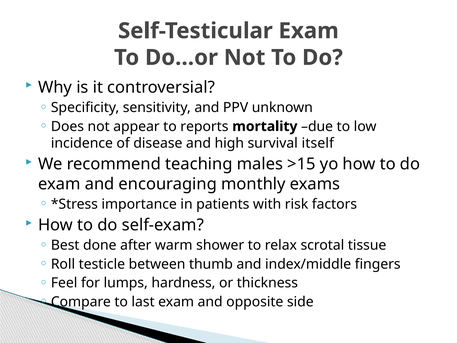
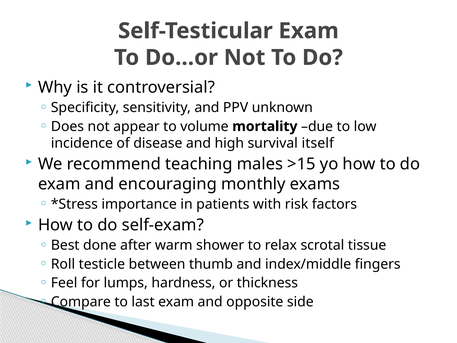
reports: reports -> volume (204, 126)
